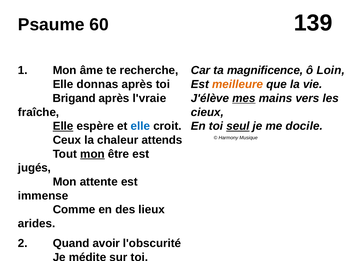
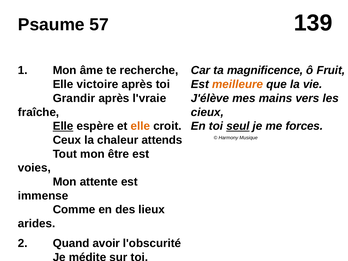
60: 60 -> 57 (99, 25)
Loin: Loin -> Fruit (331, 70)
donnas: donnas -> victoire (97, 84)
Brigand: Brigand -> Grandir (74, 98)
mes underline: present -> none (244, 98)
elle colour: blue -> orange (140, 126)
docile: docile -> forces (304, 126)
mon underline: present -> none (92, 154)
jugés: jugés -> voies (34, 168)
